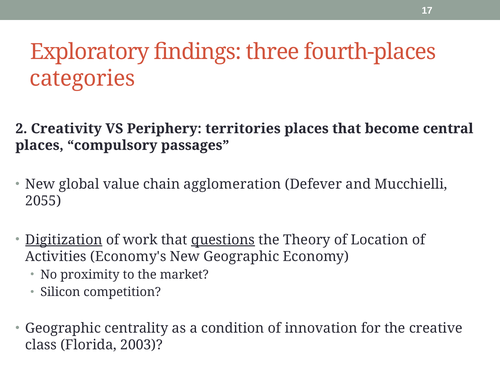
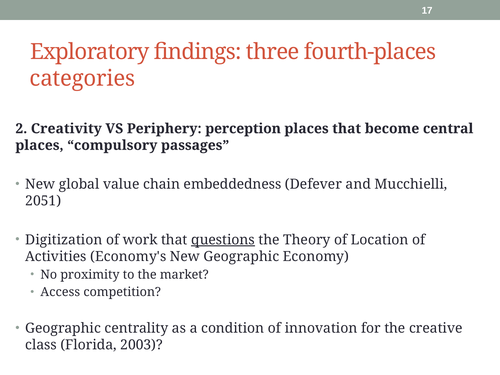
territories: territories -> perception (243, 129)
agglomeration: agglomeration -> embeddedness (233, 184)
2055: 2055 -> 2051 (43, 201)
Digitization underline: present -> none (64, 240)
Silicon: Silicon -> Access (60, 292)
